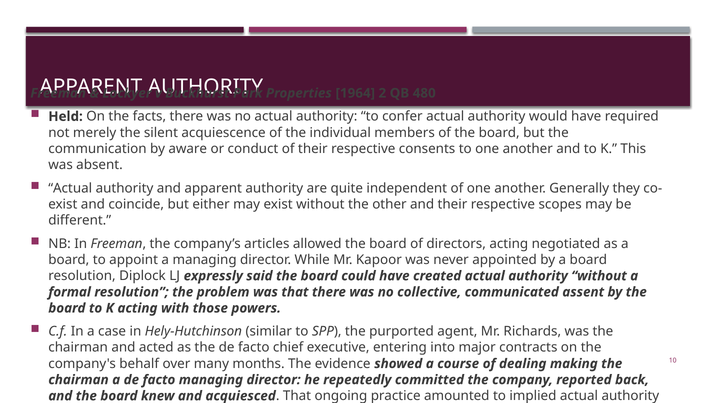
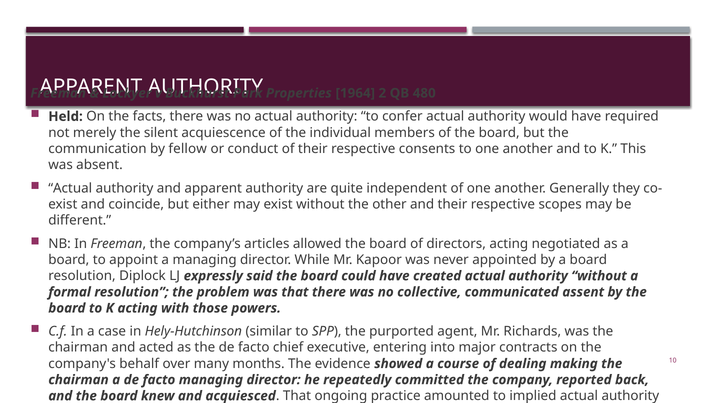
aware: aware -> fellow (188, 149)
